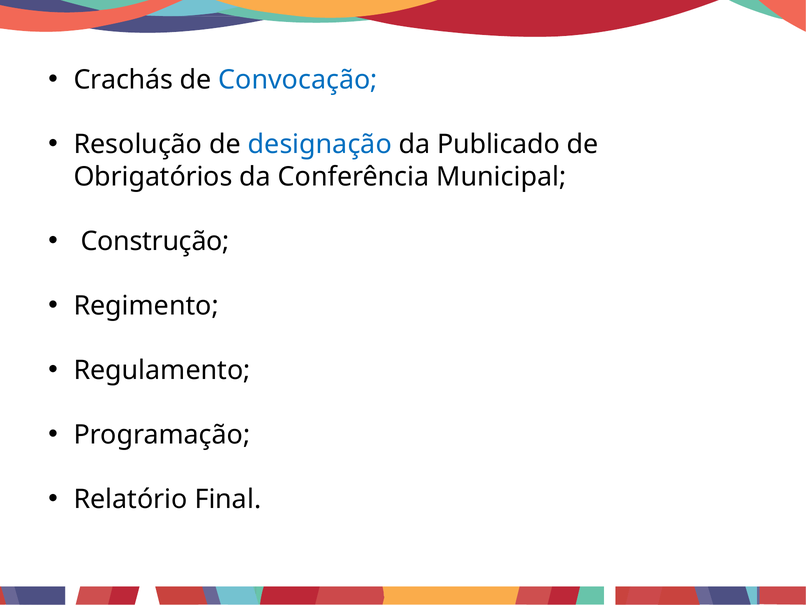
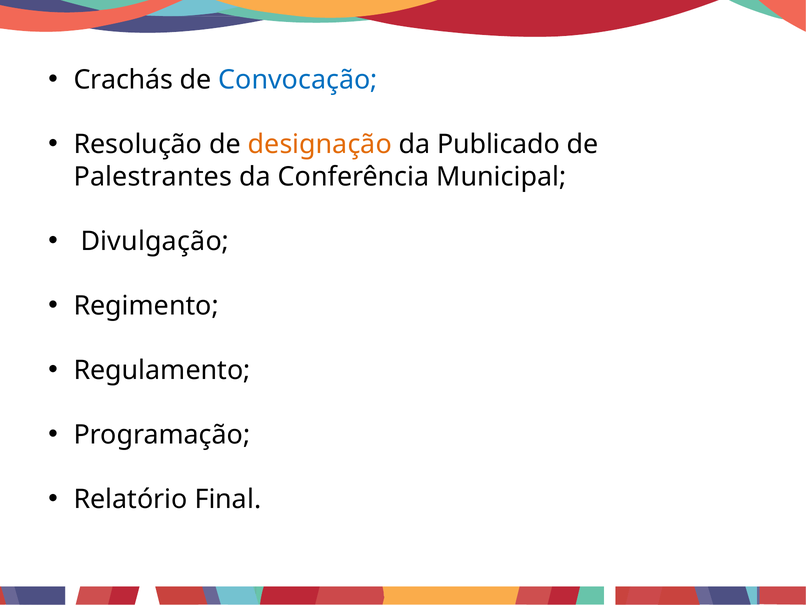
designação colour: blue -> orange (320, 144)
Obrigatórios: Obrigatórios -> Palestrantes (153, 177)
Construção: Construção -> Divulgação (155, 241)
